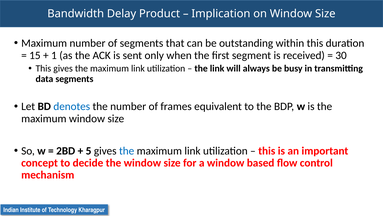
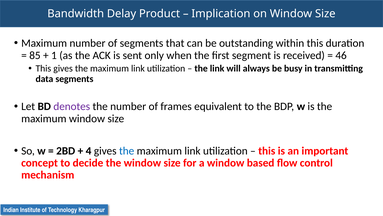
15: 15 -> 85 (35, 55)
30: 30 -> 46 (341, 55)
denotes colour: blue -> purple (72, 106)
5: 5 -> 4 (89, 150)
